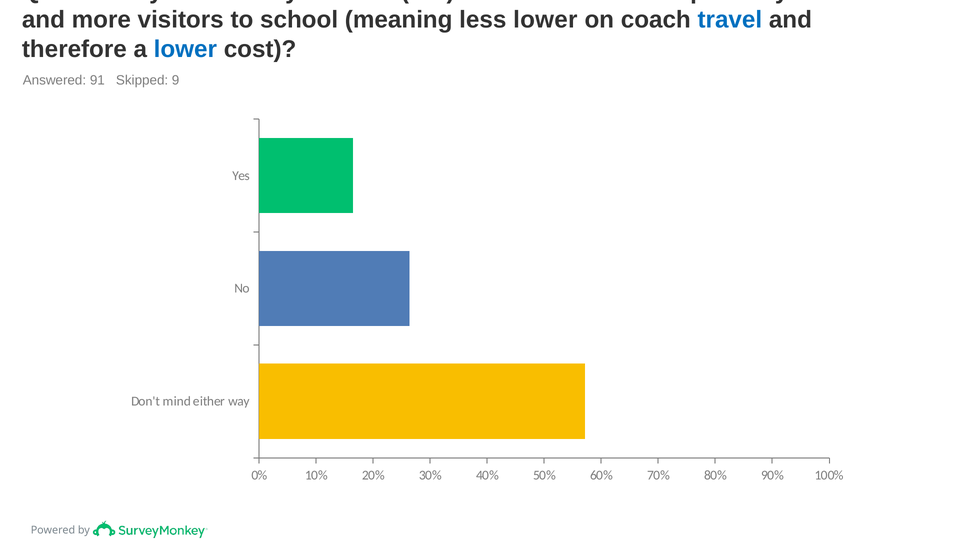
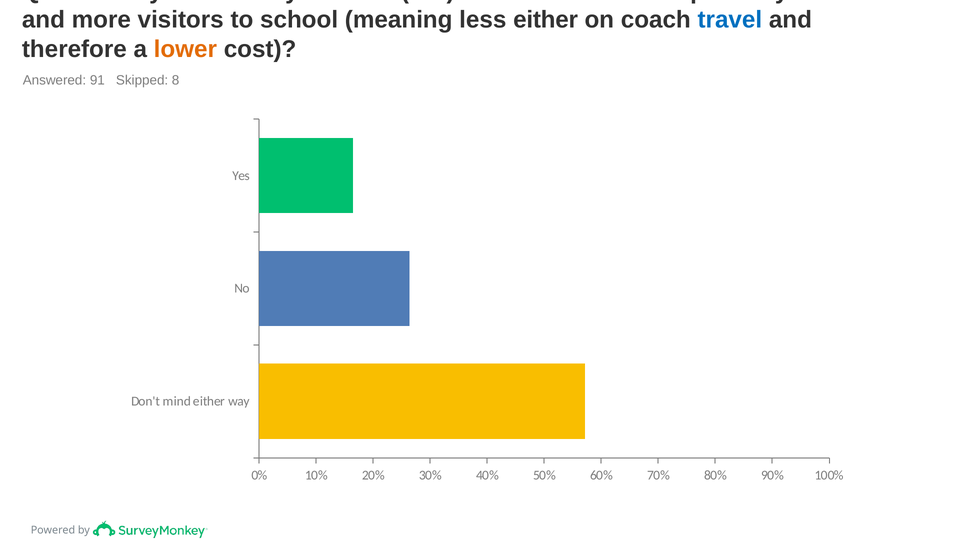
less lower: lower -> either (546, 20)
lower colour: blue -> orange (185, 49)
9: 9 -> 8 (176, 80)
